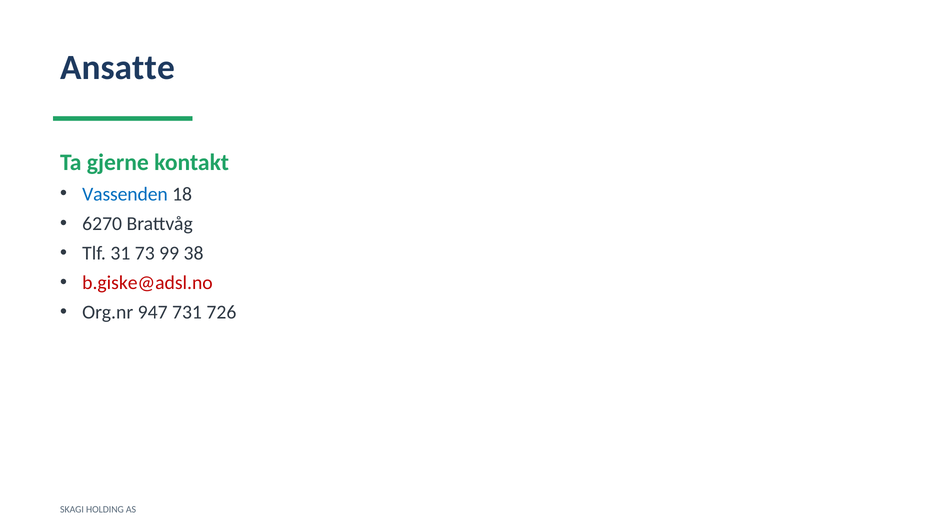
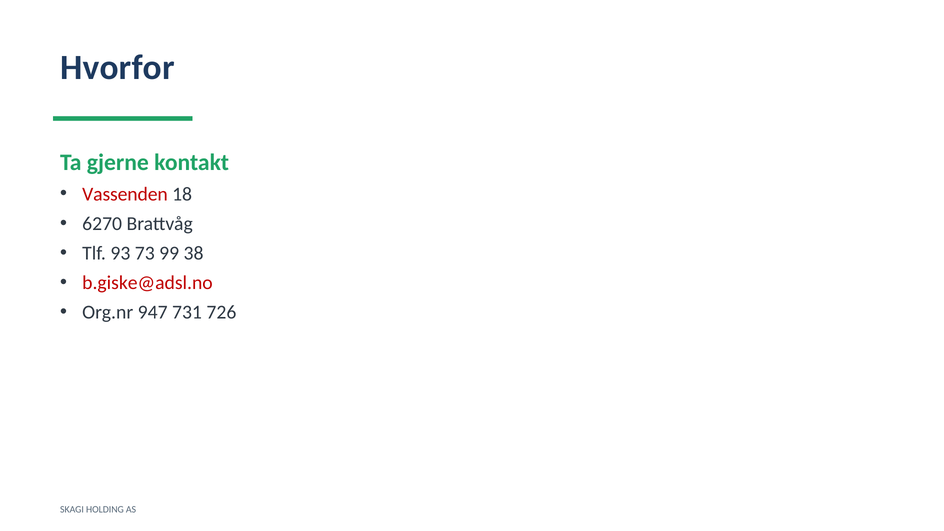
Ansatte: Ansatte -> Hvorfor (117, 67)
Vassenden colour: blue -> red (125, 194)
31: 31 -> 93 (120, 253)
